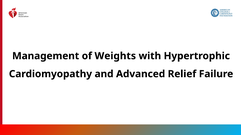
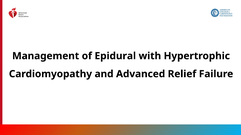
Weights: Weights -> Epidural (115, 56)
